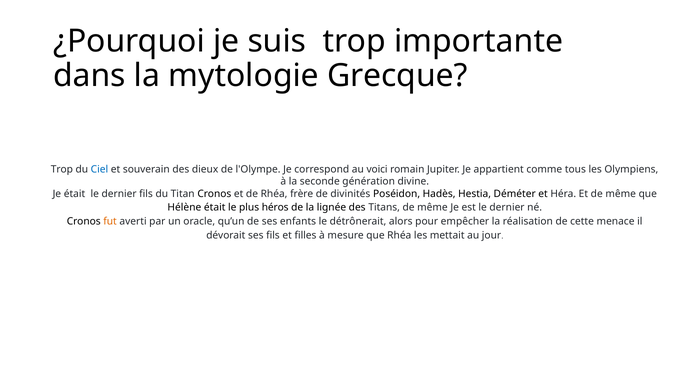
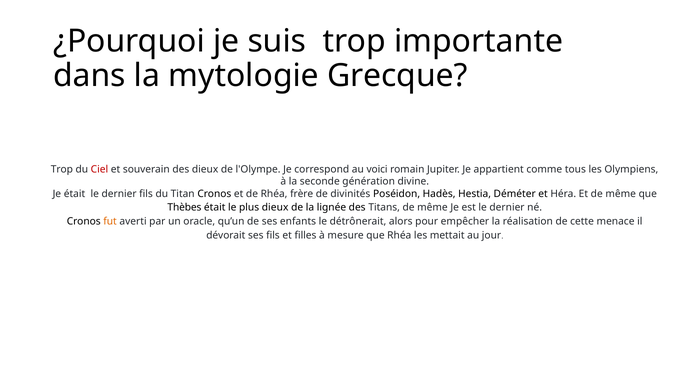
Ciel colour: blue -> red (99, 169)
Hélène: Hélène -> Thèbes (184, 208)
plus héros: héros -> dieux (275, 208)
